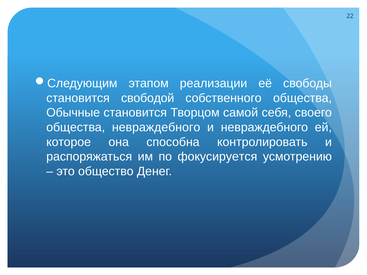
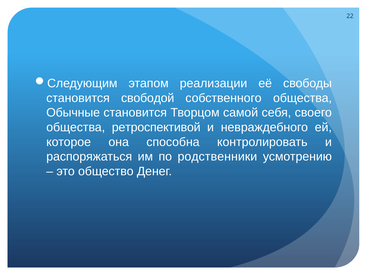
общества невраждебного: невраждебного -> ретроспективой (156, 127)
фокусируется: фокусируется -> родственники (217, 157)
